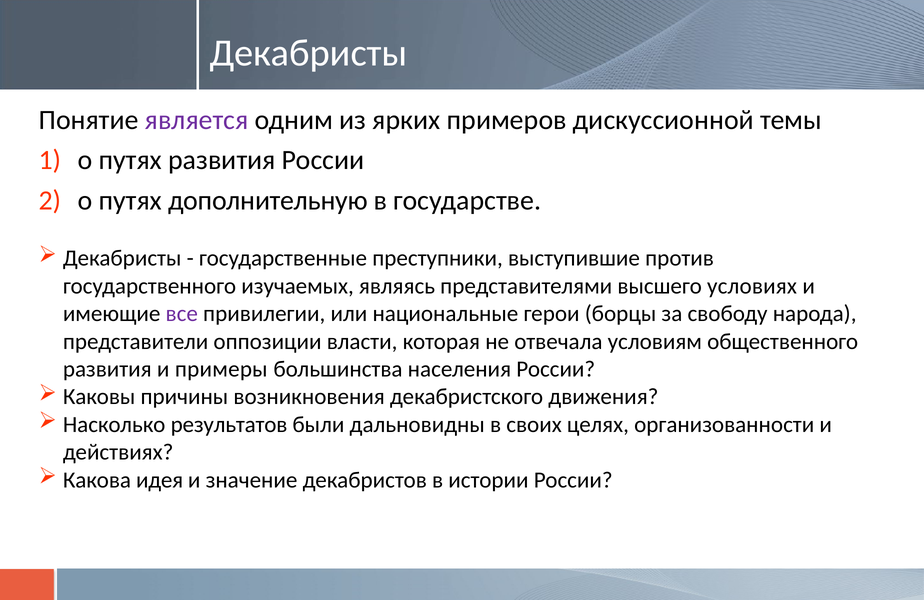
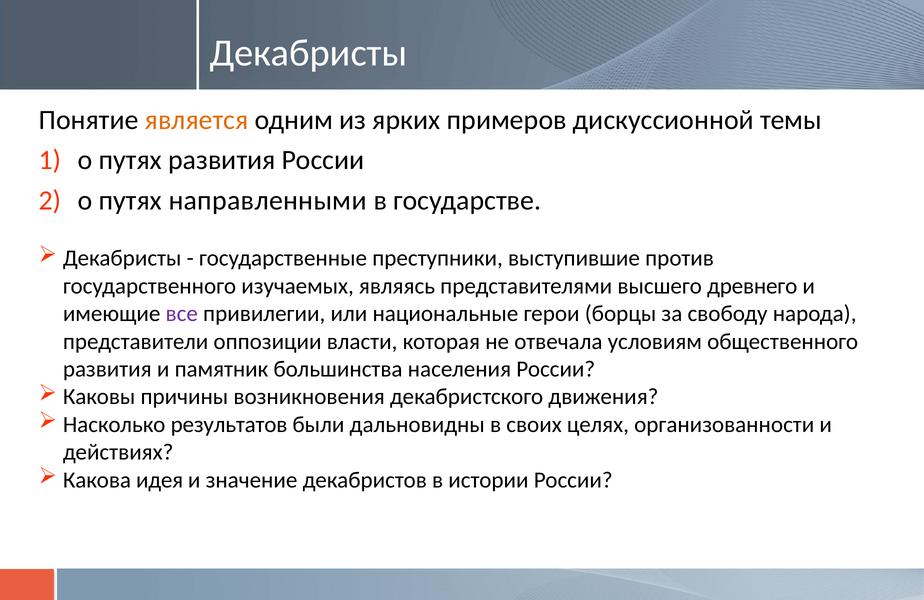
является colour: purple -> orange (197, 120)
дополнительную: дополнительную -> направленными (268, 200)
условиях: условиях -> древнего (752, 286)
примеры: примеры -> памятник (221, 369)
